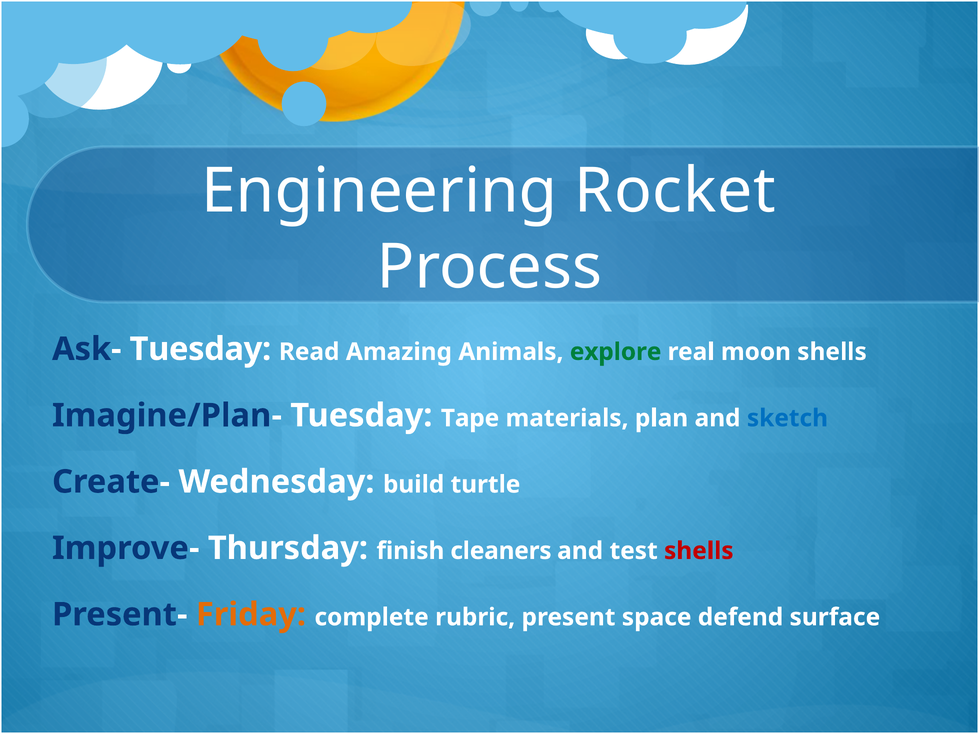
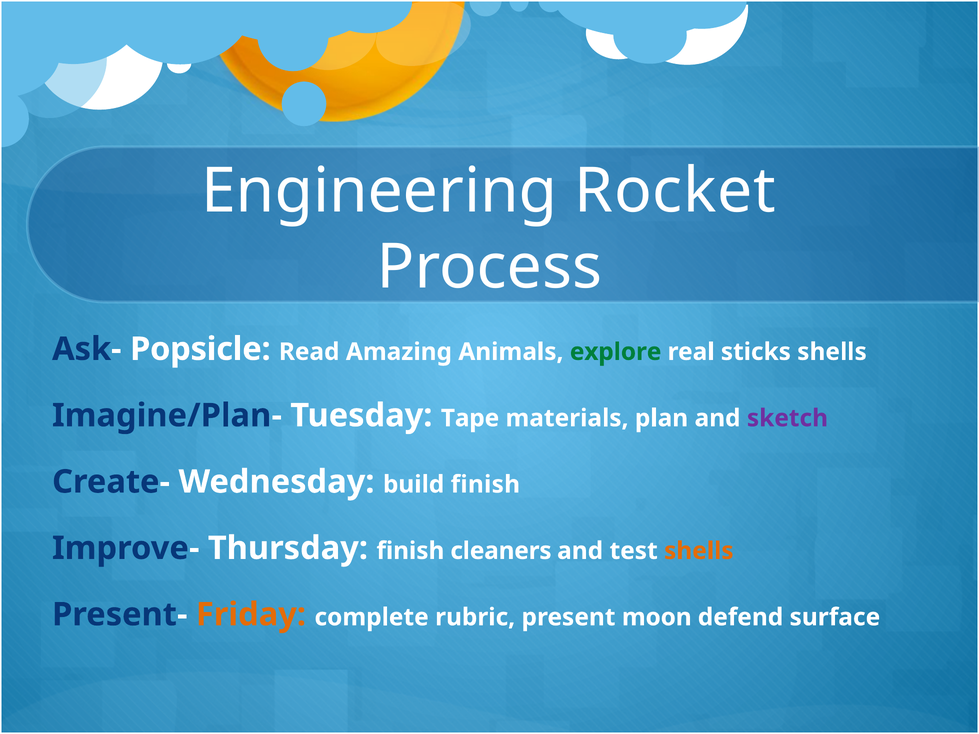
Ask- Tuesday: Tuesday -> Popsicle (200, 349)
moon: moon -> sticks (756, 352)
sketch colour: blue -> purple (787, 418)
build turtle: turtle -> finish (485, 485)
shells colour: red -> orange (699, 551)
space: space -> moon (657, 617)
